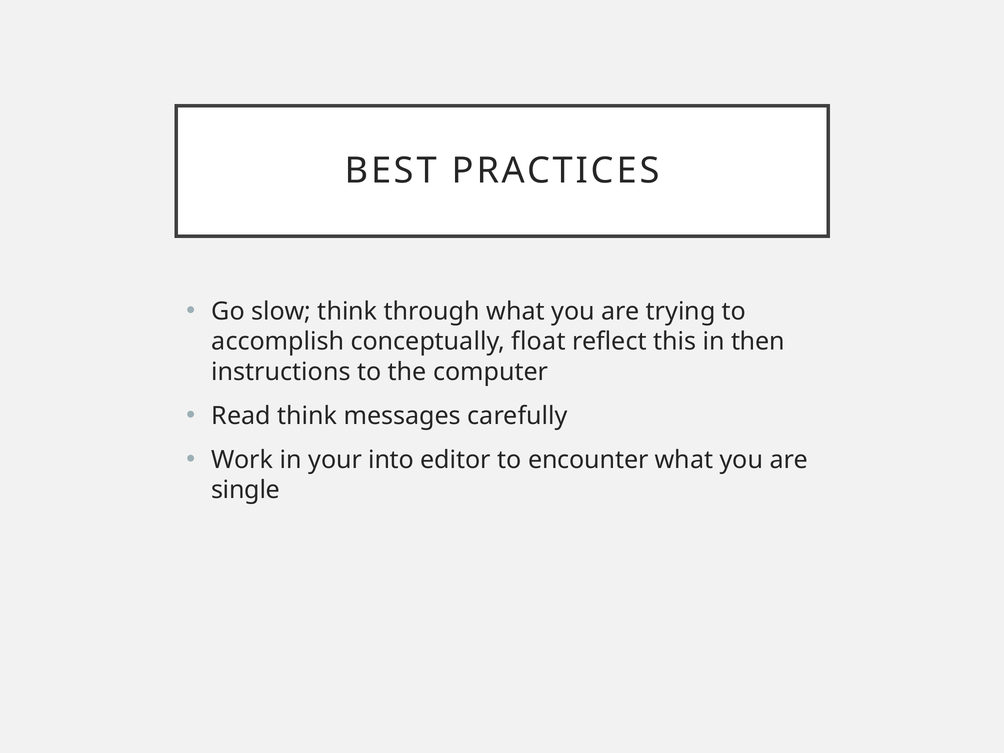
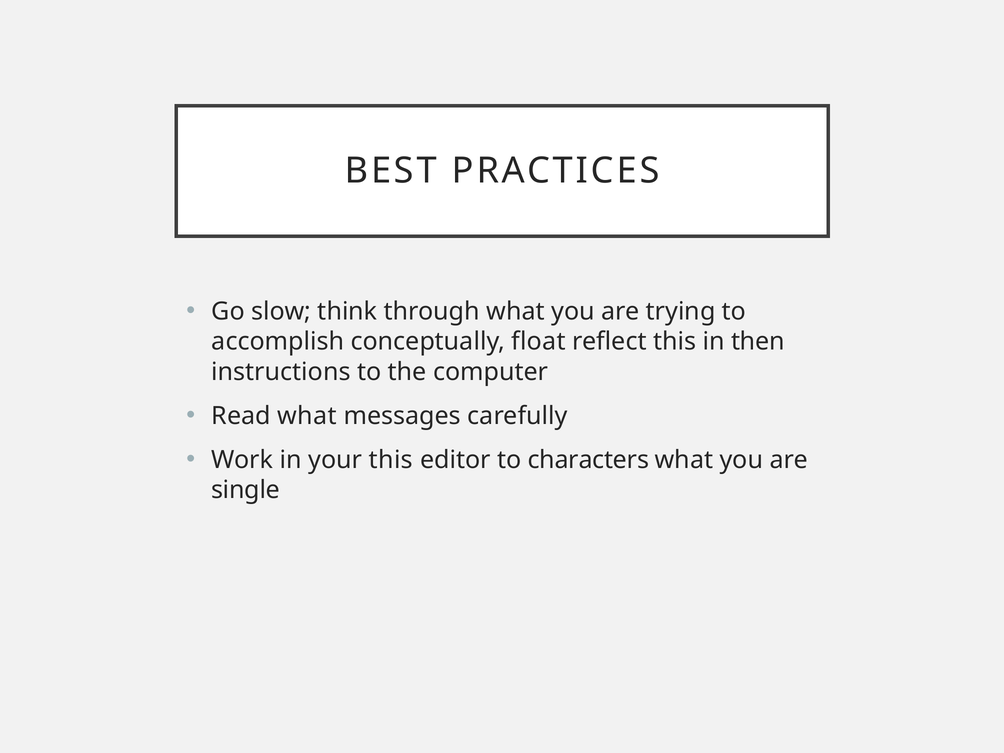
Read think: think -> what (307, 416)
your into: into -> this (391, 460)
encounter: encounter -> characters (588, 460)
